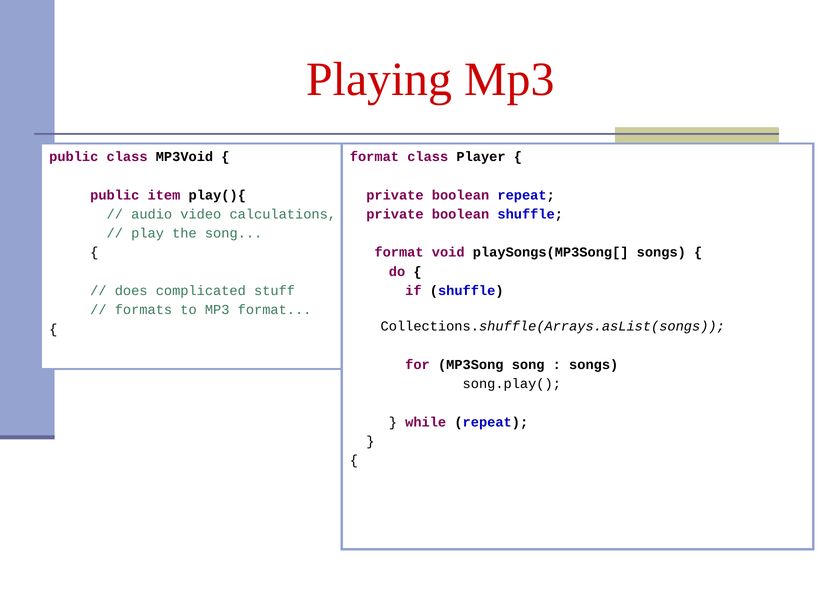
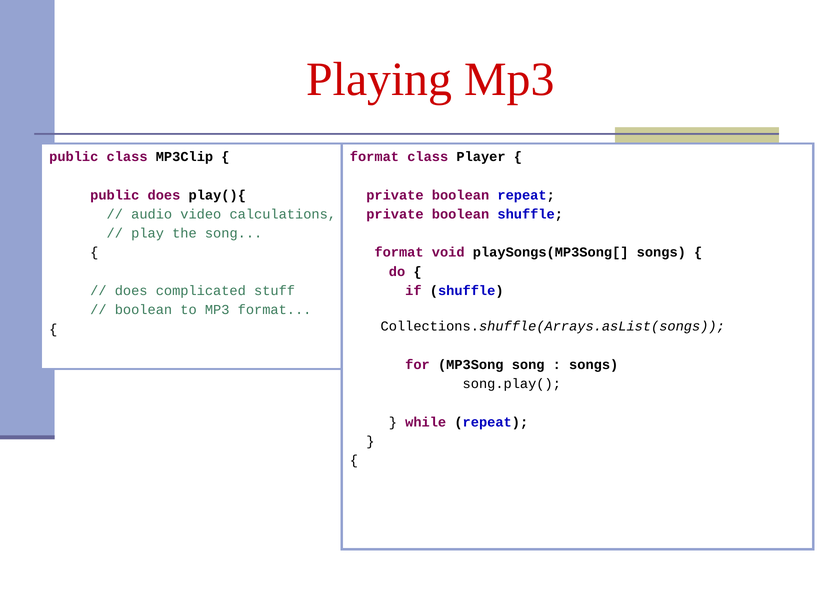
MP3Void: MP3Void -> MP3Clip (184, 157)
public item: item -> does (164, 195)
formats: formats -> boolean (143, 310)
